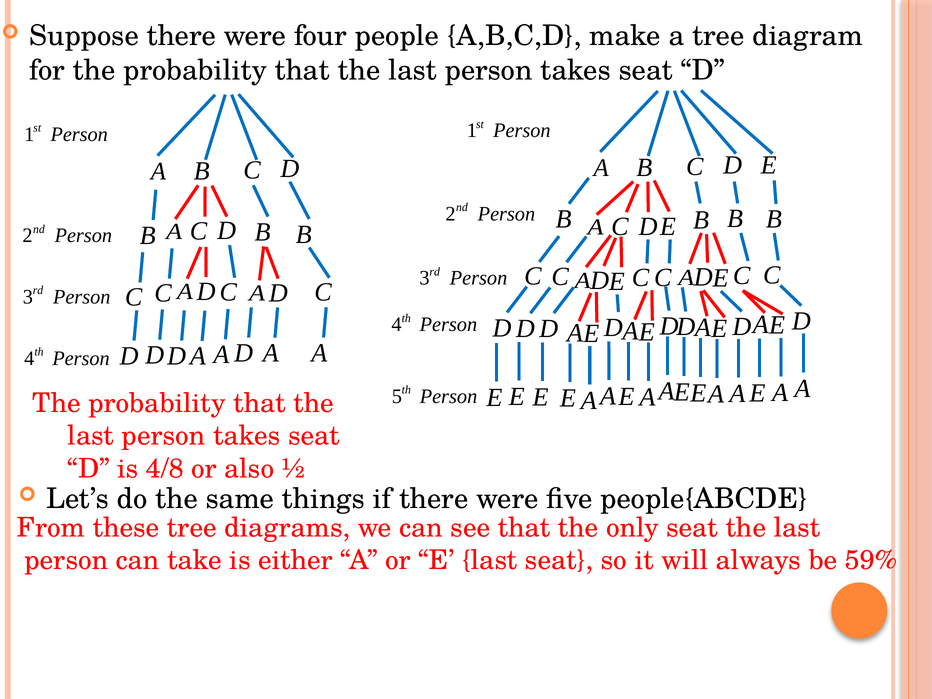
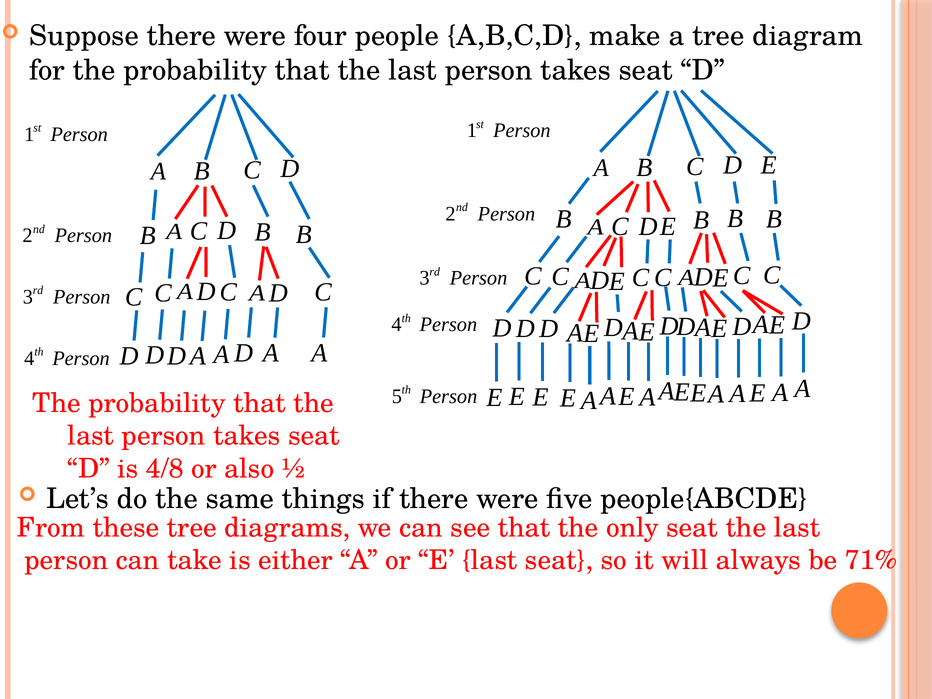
59%: 59% -> 71% (871, 560)
